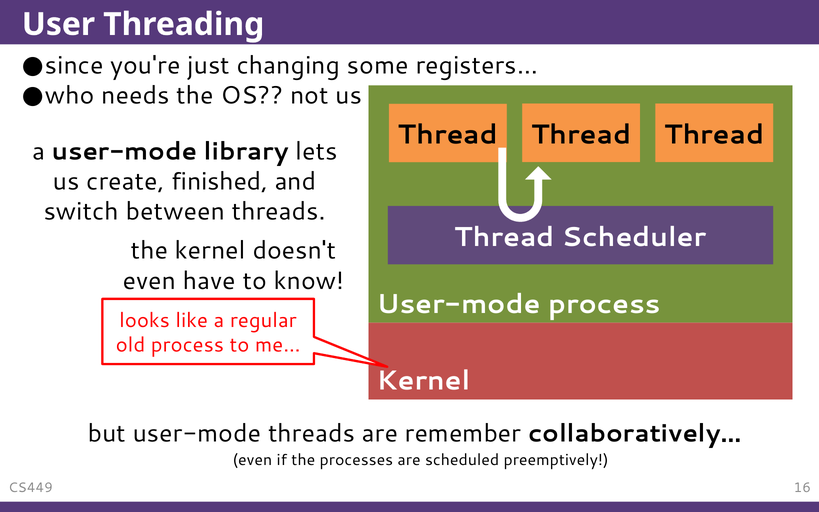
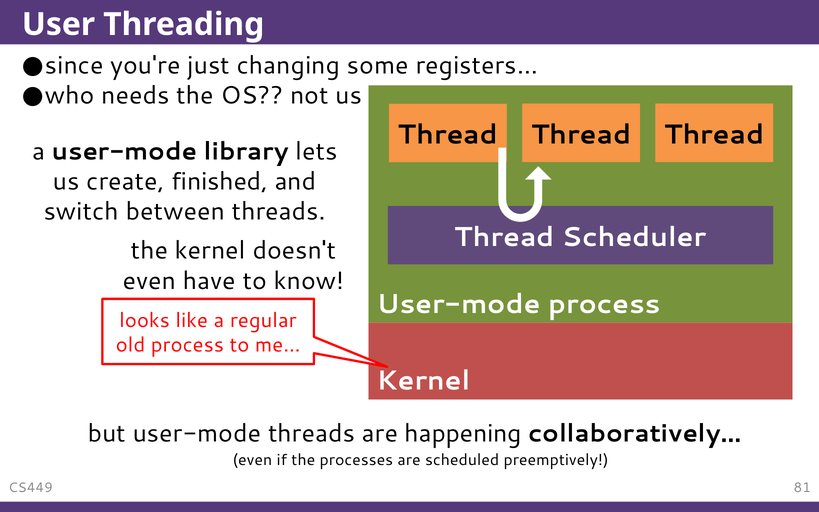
remember: remember -> happening (463, 433)
16: 16 -> 81 (802, 488)
